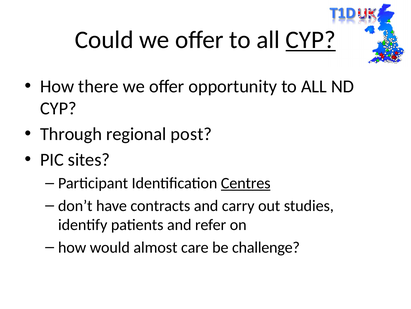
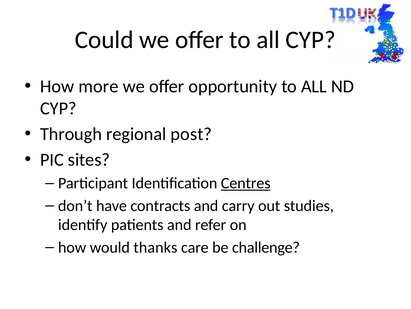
CYP underline: present -> none (311, 40)
there: there -> more (98, 86)
almost: almost -> thanks (155, 247)
